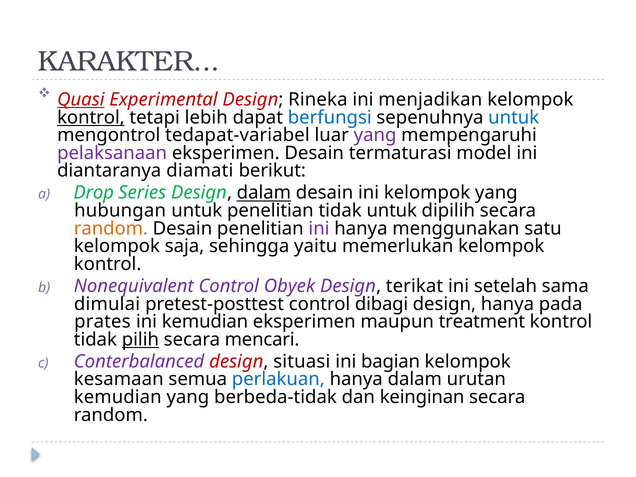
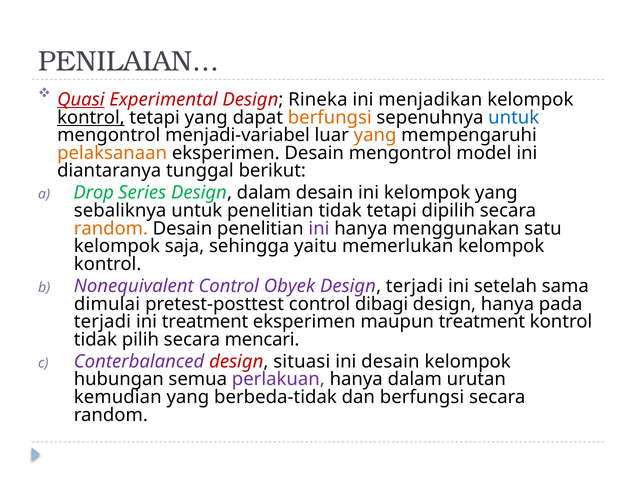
KARAKTER: KARAKTER -> PENILAIAN (129, 61)
tetapi lebih: lebih -> yang (206, 117)
berfungsi colour: blue -> orange (330, 117)
tedapat-variabel: tedapat-variabel -> menjadi-variabel (238, 135)
yang colour: purple -> orange (375, 135)
pelaksanaan colour: purple -> orange (112, 153)
Desain termaturasi: termaturasi -> mengontrol (400, 153)
diamati: diamati -> tunggal (200, 171)
dalam underline: present -> none (264, 193)
hubungan: hubungan -> sebaliknya (120, 211)
tidak untuk: untuk -> tetapi (392, 211)
Design terikat: terikat -> terjadi (414, 286)
prates: prates -> terjadi (102, 322)
ini kemudian: kemudian -> treatment (205, 322)
pilih underline: present -> none (140, 340)
ini bagian: bagian -> desain (390, 362)
kesamaan: kesamaan -> hubungan (119, 379)
perlakuan colour: blue -> purple (278, 379)
dan keinginan: keinginan -> berfungsi (422, 397)
